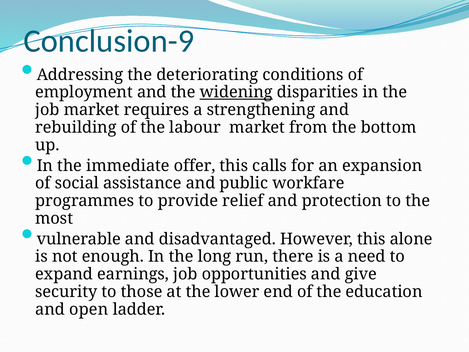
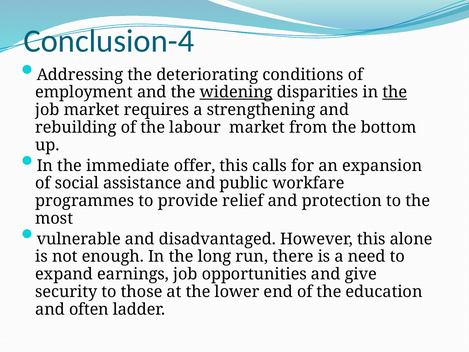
Conclusion-9: Conclusion-9 -> Conclusion-4 (109, 41)
the underline: none -> present (395, 92)
open: open -> often (89, 309)
